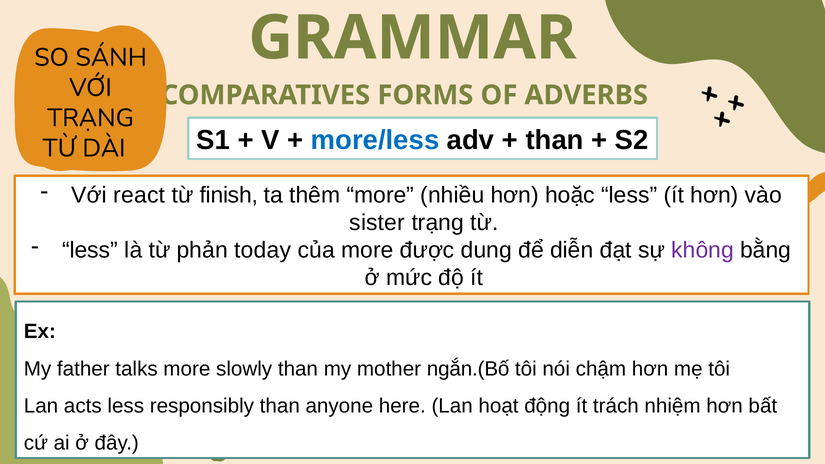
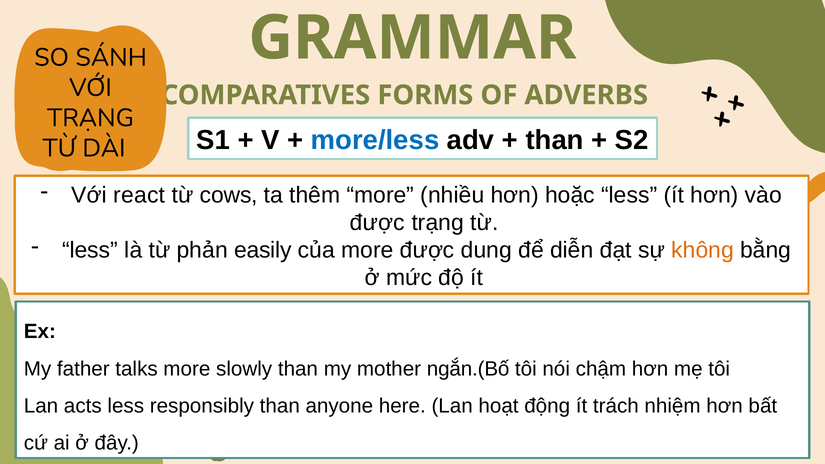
finish: finish -> cows (229, 195)
sister: sister -> được (377, 223)
today: today -> easily (263, 250)
không colour: purple -> orange (703, 250)
